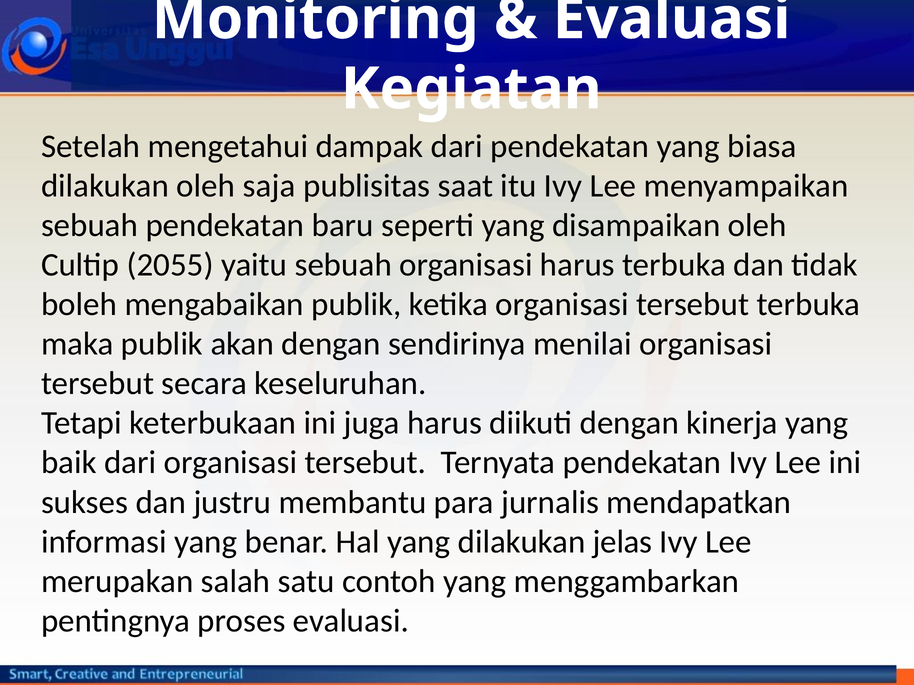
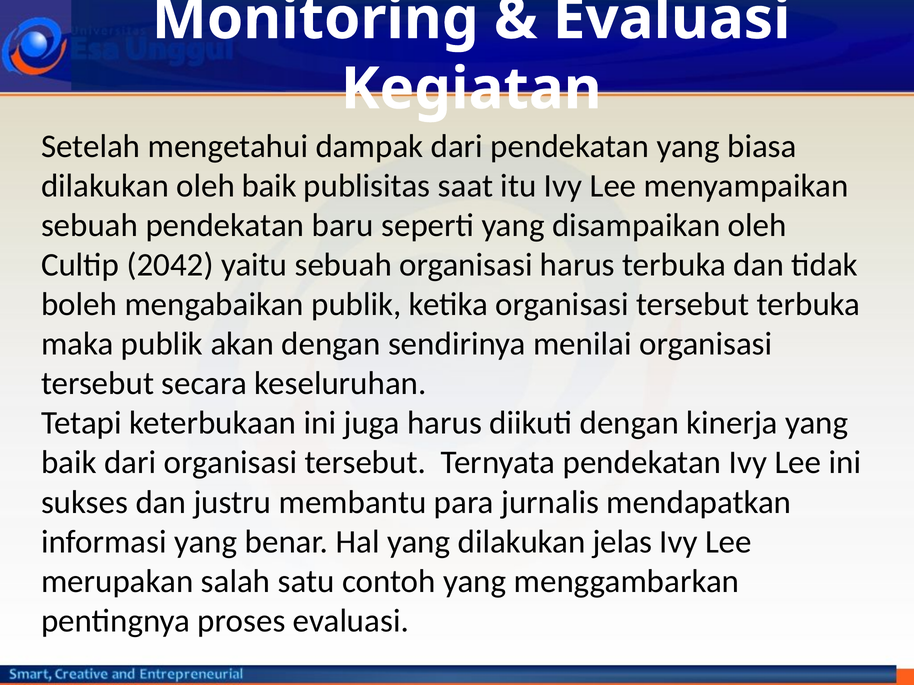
oleh saja: saja -> baik (269, 186)
2055: 2055 -> 2042 (170, 265)
